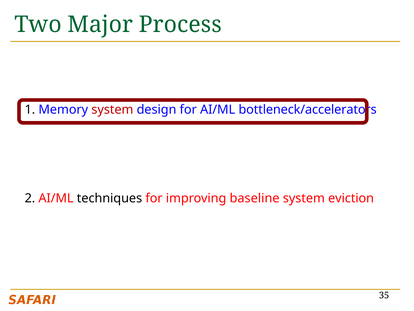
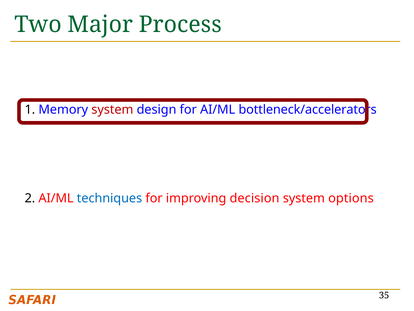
techniques colour: black -> blue (109, 198)
baseline: baseline -> decision (255, 198)
eviction: eviction -> options (351, 198)
